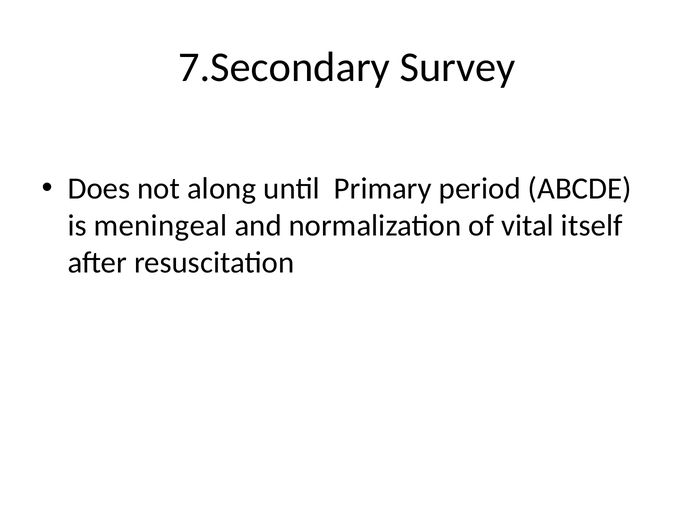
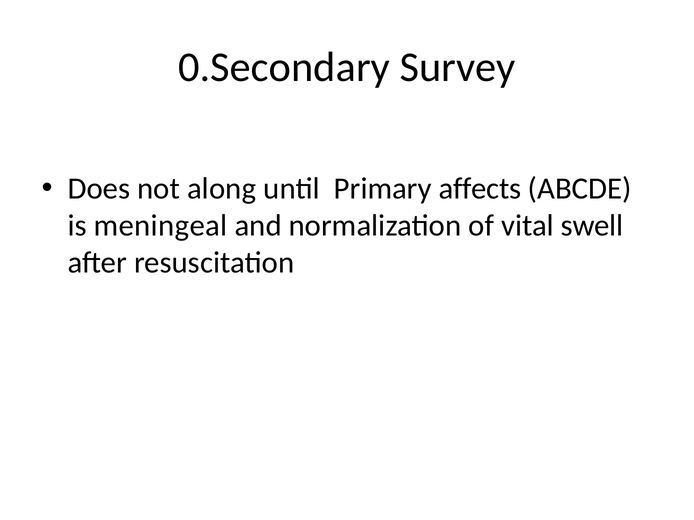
7.Secondary: 7.Secondary -> 0.Secondary (284, 67)
period: period -> affects (480, 189)
itself: itself -> swell (592, 226)
